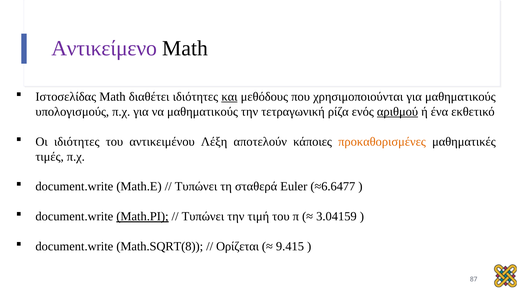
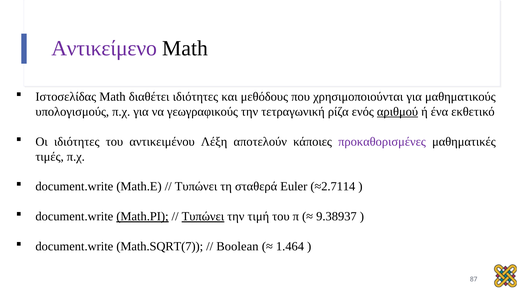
και underline: present -> none (229, 97)
να μαθηματικούς: μαθηματικούς -> γεωγραφικούς (202, 112)
προκαθορισμένες colour: orange -> purple (382, 141)
≈6.6477: ≈6.6477 -> ≈2.7114 (333, 186)
Τυπώνει underline: none -> present (203, 216)
3.04159: 3.04159 -> 9.38937 (336, 216)
Math.SQRT(8: Math.SQRT(8 -> Math.SQRT(7 (160, 246)
Ορίζεται: Ορίζεται -> Boolean (237, 246)
9.415: 9.415 -> 1.464 (290, 246)
